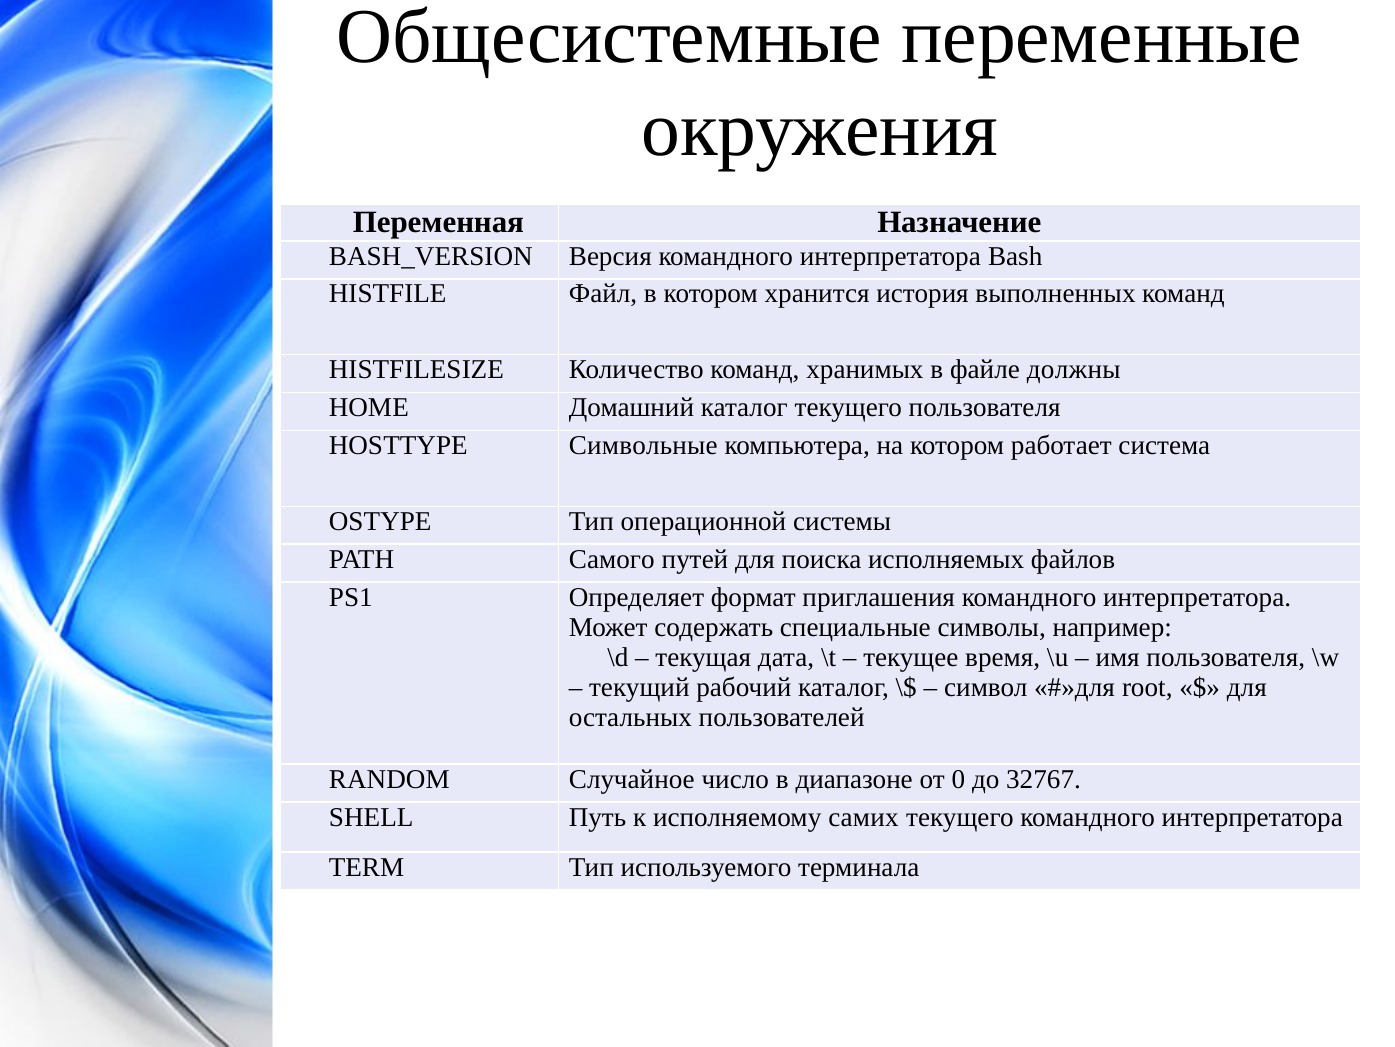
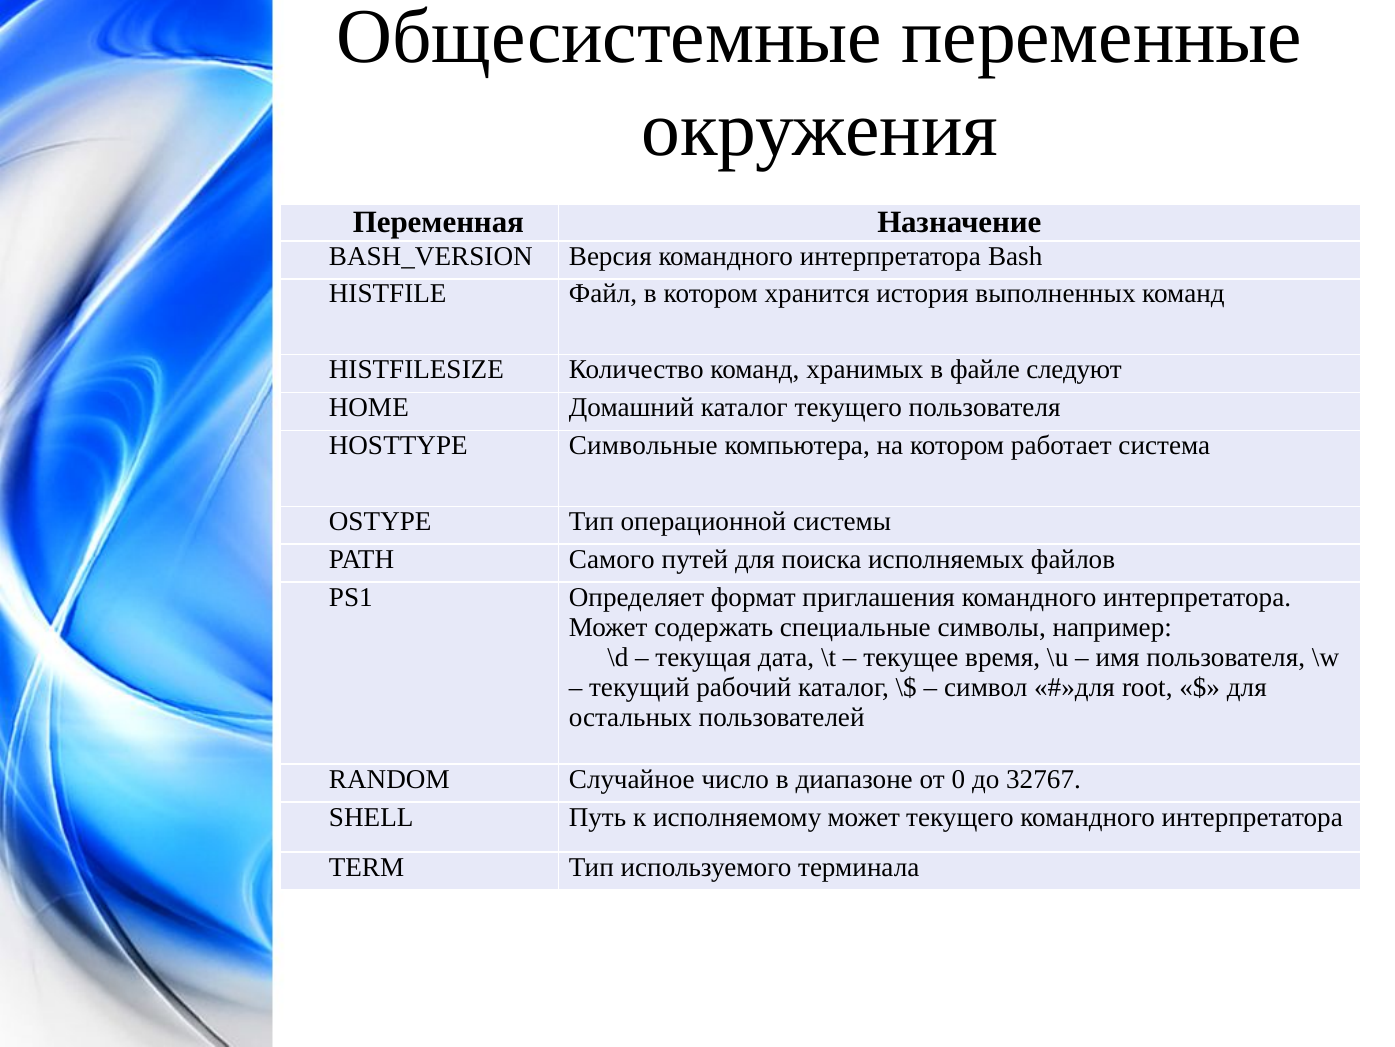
должны: должны -> следуют (1074, 370)
исполняемому самих: самих -> может (864, 817)
